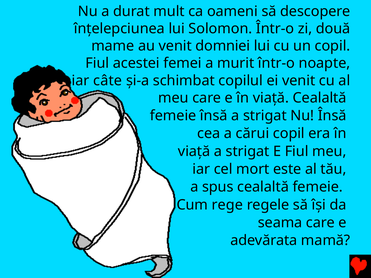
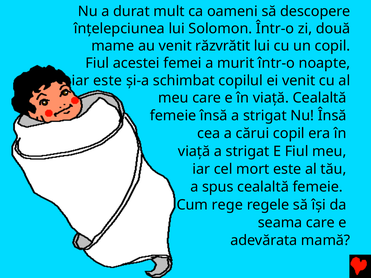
domniei: domniei -> răzvrătit (223, 46)
iar câte: câte -> este (108, 81)
